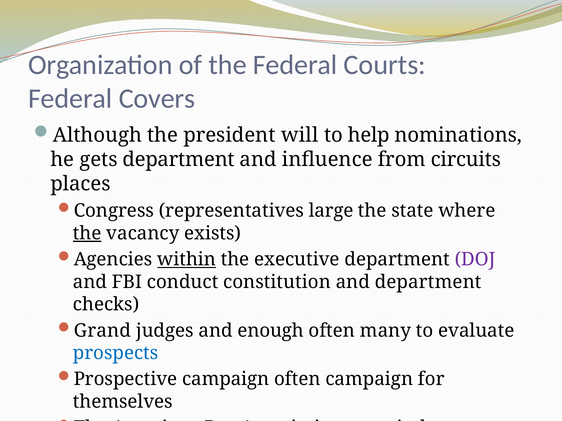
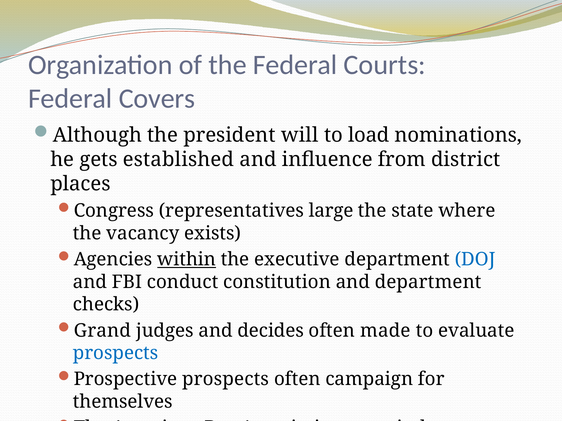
help: help -> load (369, 135)
gets department: department -> established (178, 160)
circuits: circuits -> district (466, 160)
the underline: present -> none (87, 234)
DOJ colour: purple -> blue (475, 260)
enough: enough -> decides (271, 331)
many: many -> made (385, 331)
Prospective campaign: campaign -> prospects (226, 380)
